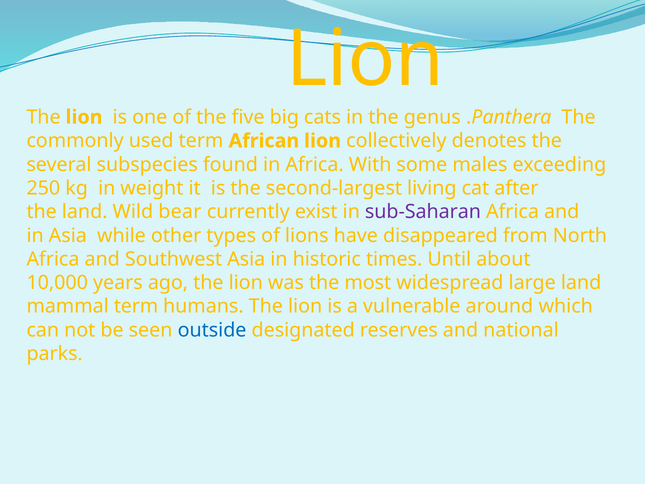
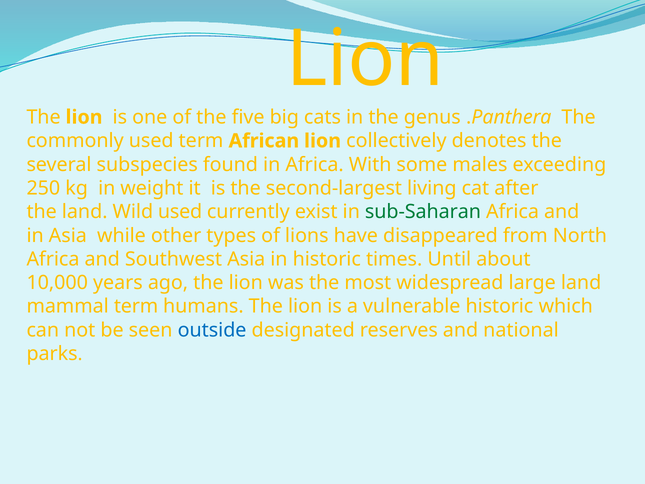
Wild bear: bear -> used (180, 212)
sub-Saharan colour: purple -> green (423, 212)
vulnerable around: around -> historic (499, 306)
